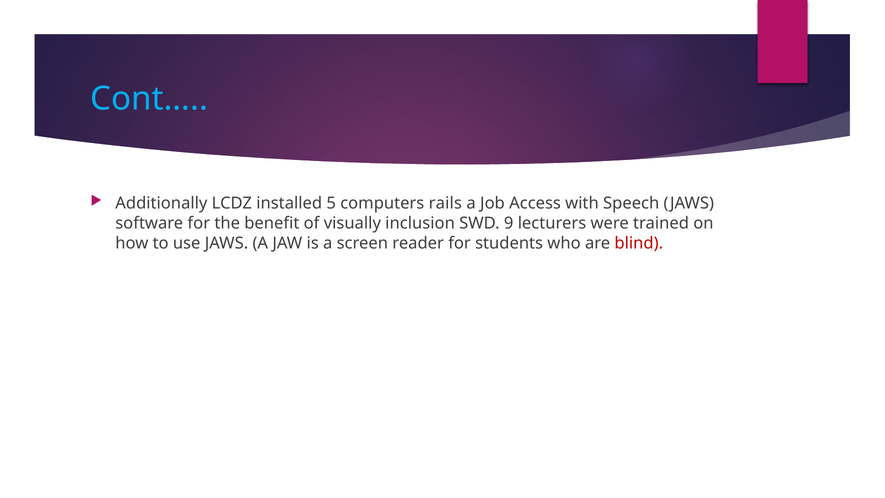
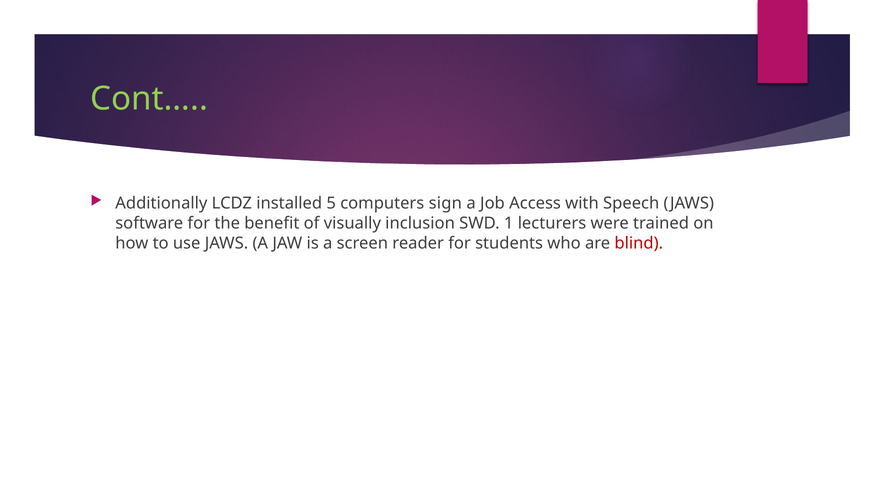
Cont… colour: light blue -> light green (149, 99)
rails: rails -> sign (445, 203)
9: 9 -> 1 (509, 223)
